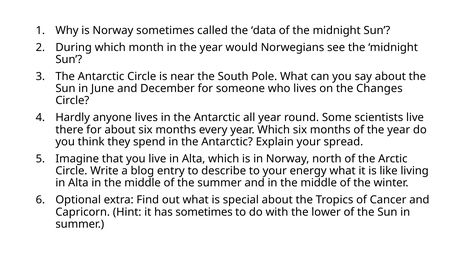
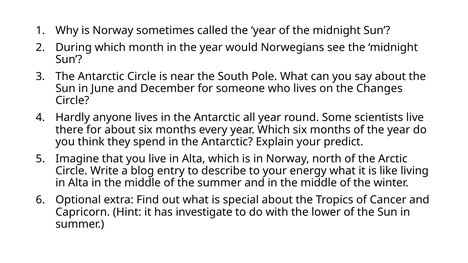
called the data: data -> year (263, 30)
spread: spread -> predict (343, 142)
has sometimes: sometimes -> investigate (204, 212)
